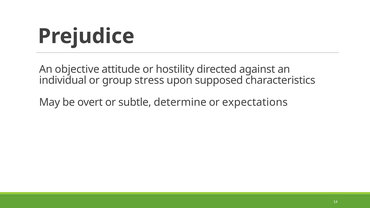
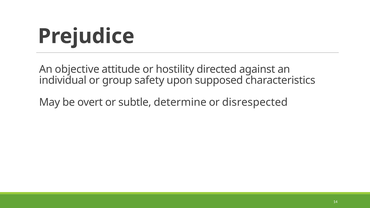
stress: stress -> safety (149, 80)
expectations: expectations -> disrespected (255, 102)
